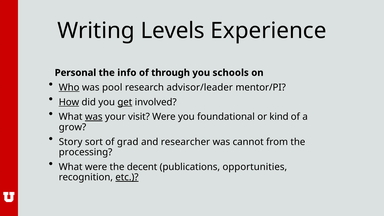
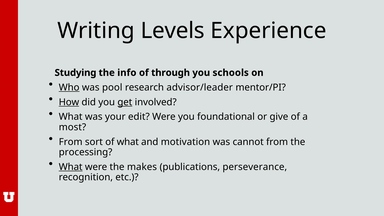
Personal: Personal -> Studying (75, 73)
was underline: present -> none (94, 117)
visit: visit -> edit (139, 117)
kind: kind -> give (279, 117)
grow: grow -> most (72, 127)
Story: Story -> From (71, 142)
of grad: grad -> what (128, 142)
researcher: researcher -> motivation (185, 142)
What underline: none -> present (71, 167)
decent: decent -> makes (142, 167)
opportunities: opportunities -> perseverance (255, 167)
etc underline: present -> none (127, 177)
